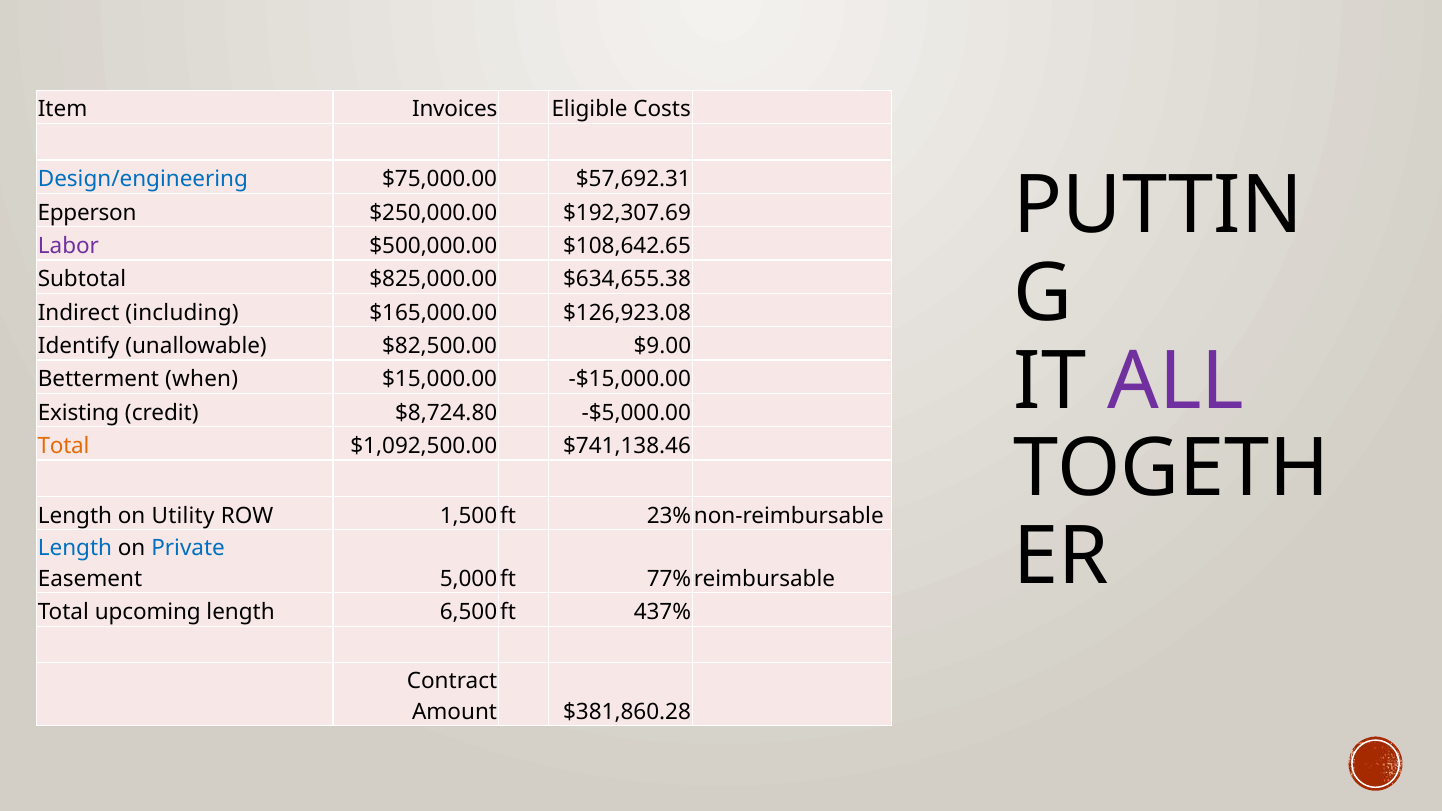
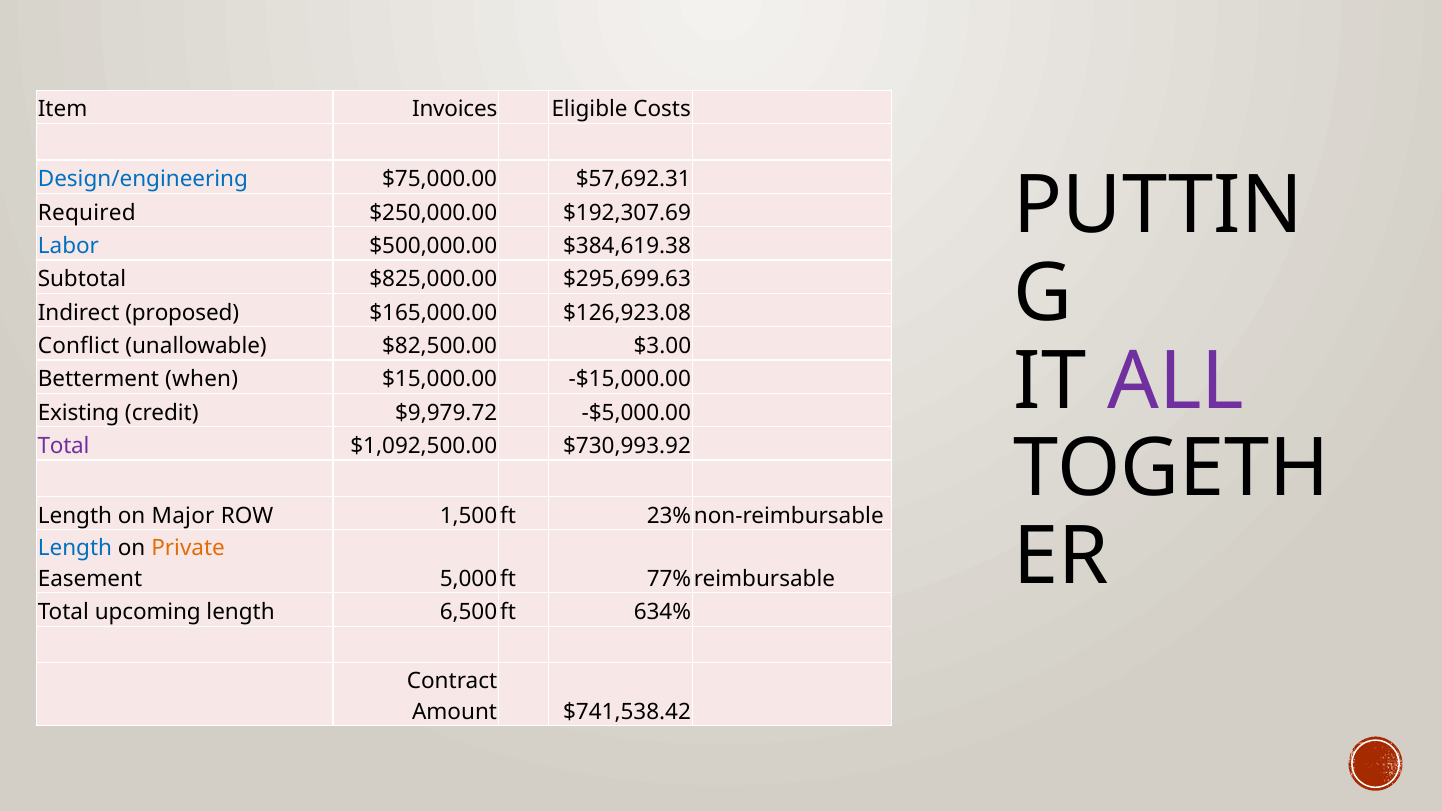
Epperson: Epperson -> Required (87, 213)
Labor colour: purple -> blue (68, 246)
$108,642.65: $108,642.65 -> $384,619.38 (627, 246)
$634,655.38: $634,655.38 -> $295,699.63 (627, 279)
including: including -> proposed (182, 313)
Identify: Identify -> Conflict (79, 346)
$9.00: $9.00 -> $3.00 (662, 346)
$8,724.80: $8,724.80 -> $9,979.72 (446, 413)
Total colour: orange -> purple (63, 446)
$741,138.46: $741,138.46 -> $730,993.92 (627, 446)
Utility: Utility -> Major (183, 516)
Private colour: blue -> orange (188, 548)
437%: 437% -> 634% (662, 612)
$381,860.28: $381,860.28 -> $741,538.42 (627, 712)
